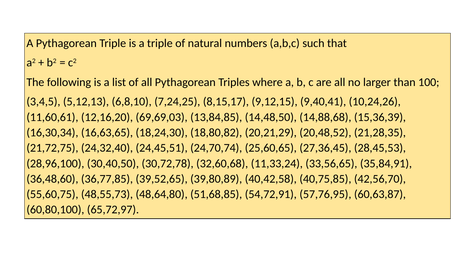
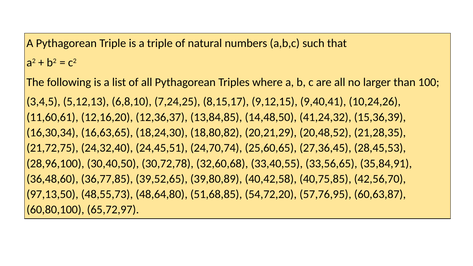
69,69,03: 69,69,03 -> 12,36,37 (162, 117)
14,88,68: 14,88,68 -> 41,24,32 (325, 117)
11,33,24: 11,33,24 -> 33,40,55 (277, 163)
55,60,75: 55,60,75 -> 97,13,50 (52, 194)
54,72,91: 54,72,91 -> 54,72,20 (271, 194)
